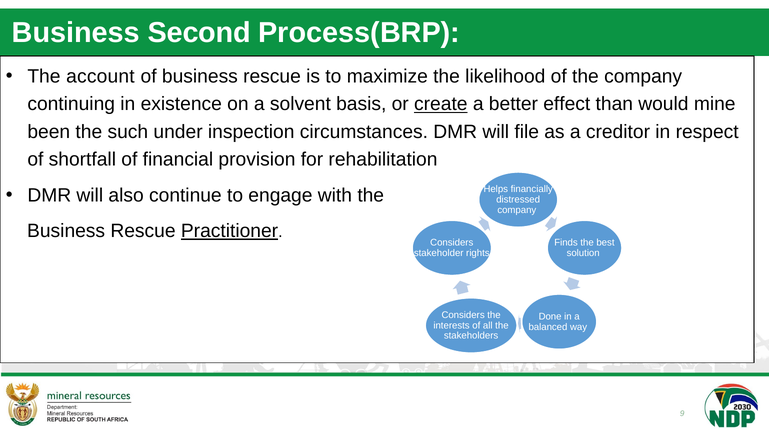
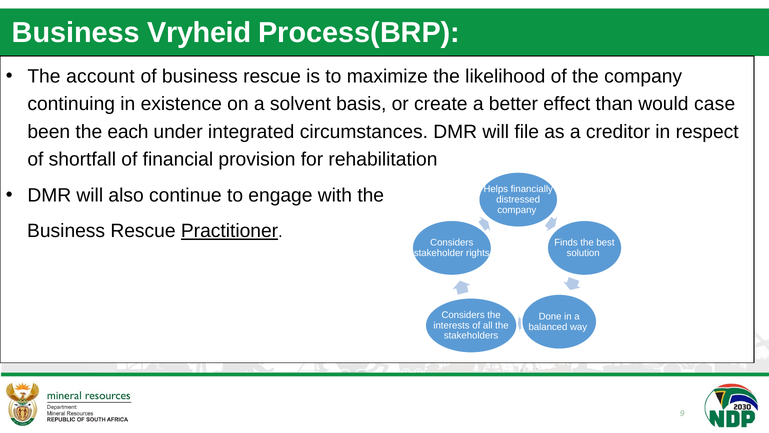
Second: Second -> Vryheid (199, 33)
create underline: present -> none (441, 104)
mine: mine -> case (715, 104)
such: such -> each (128, 132)
inspection: inspection -> integrated (251, 132)
